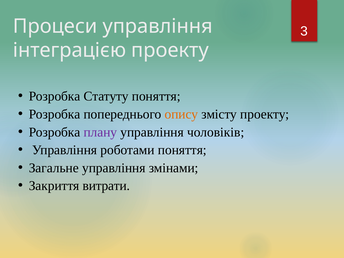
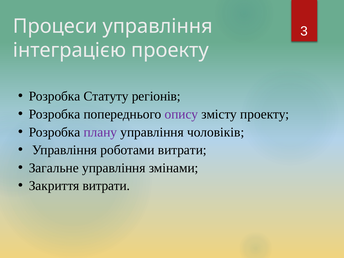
Статуту поняття: поняття -> регіонів (156, 96)
опису colour: orange -> purple (181, 114)
роботами поняття: поняття -> витрати (182, 150)
